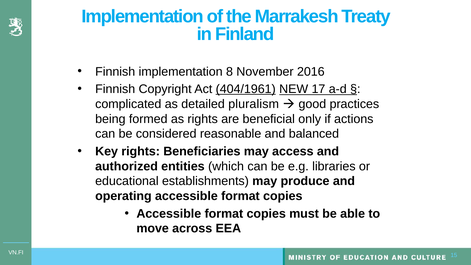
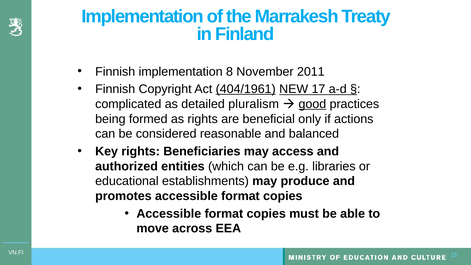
2016: 2016 -> 2011 (311, 72)
good underline: none -> present (312, 104)
operating: operating -> promotes (123, 196)
